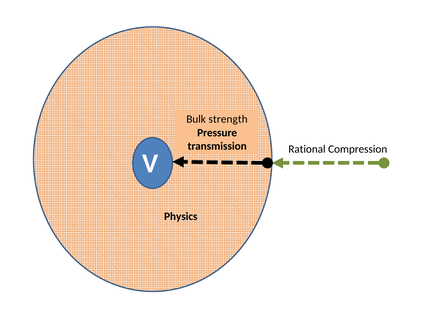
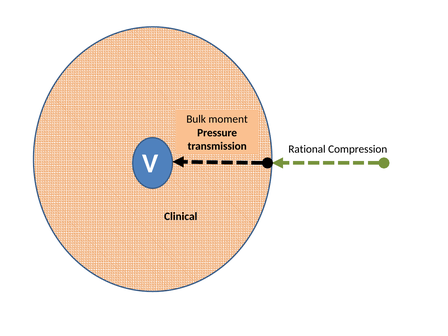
strength: strength -> moment (228, 119)
Physics: Physics -> Clinical (181, 216)
